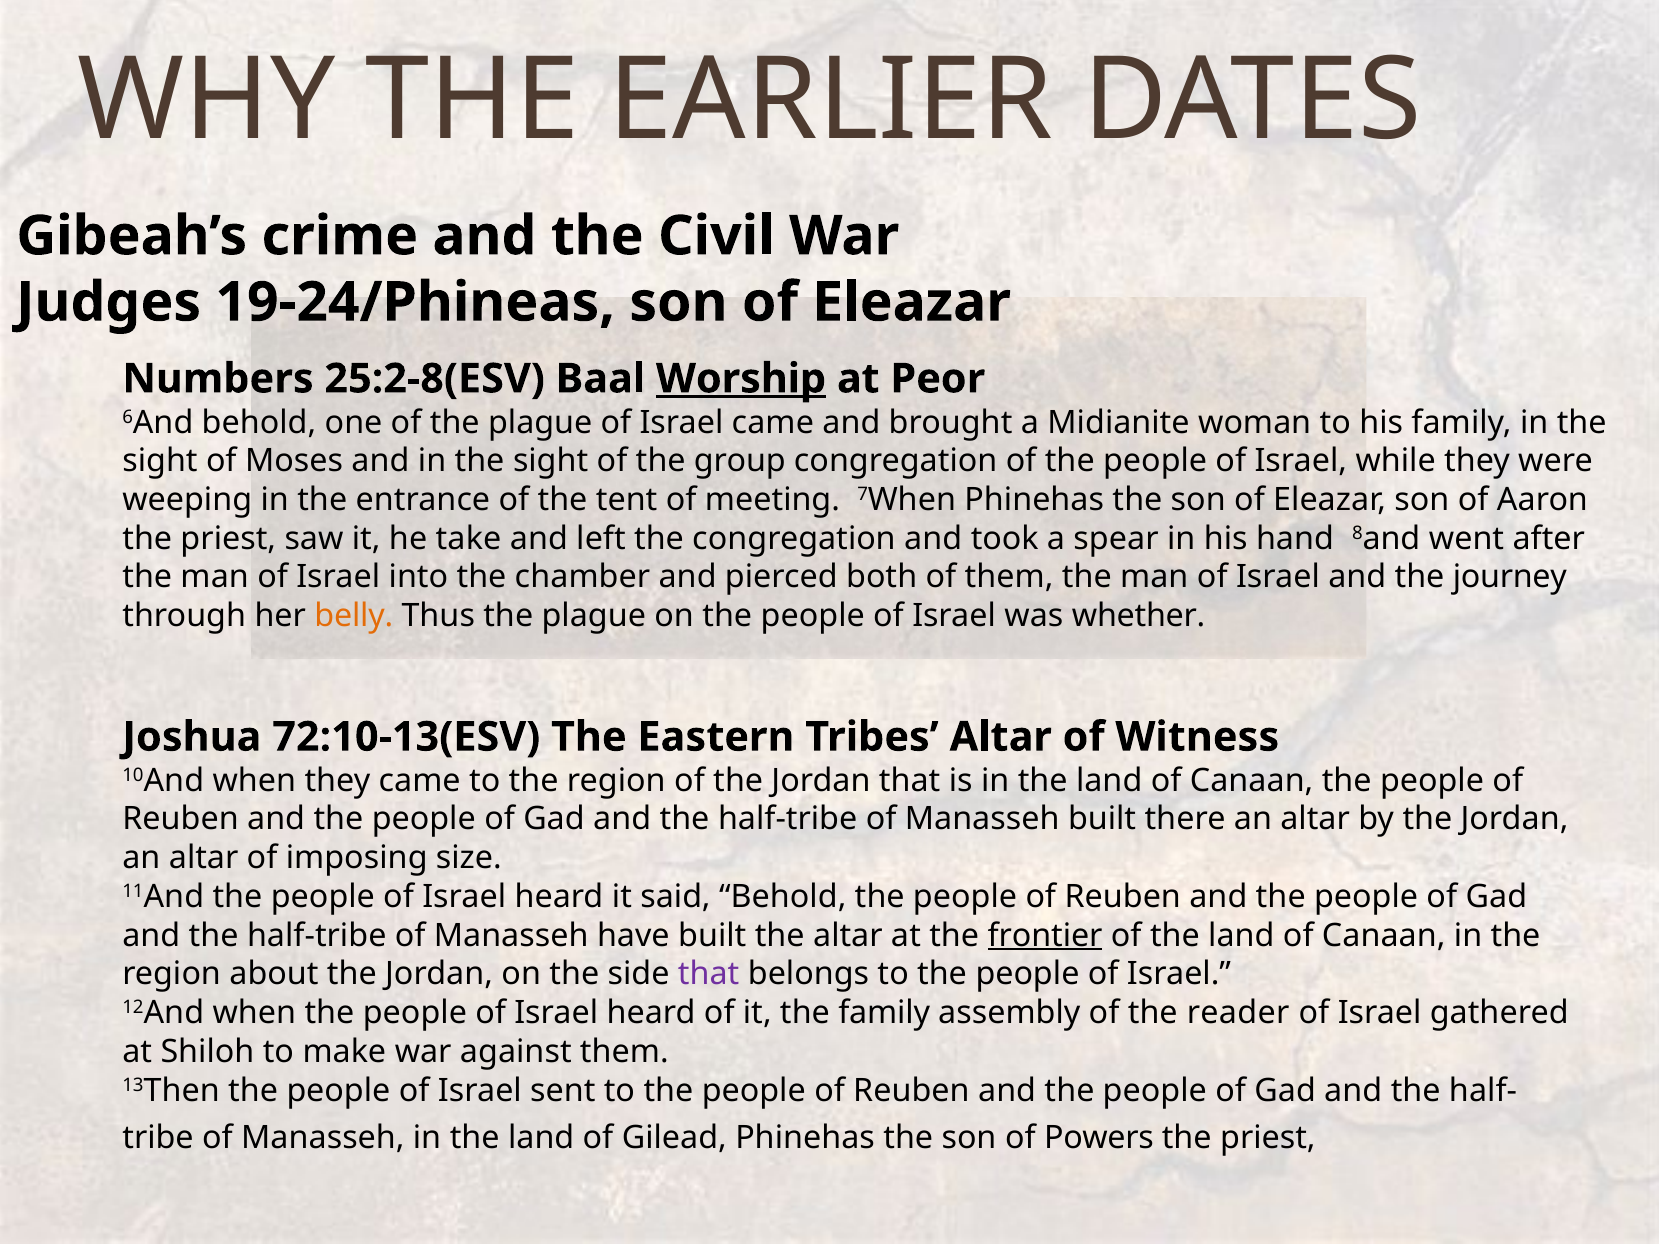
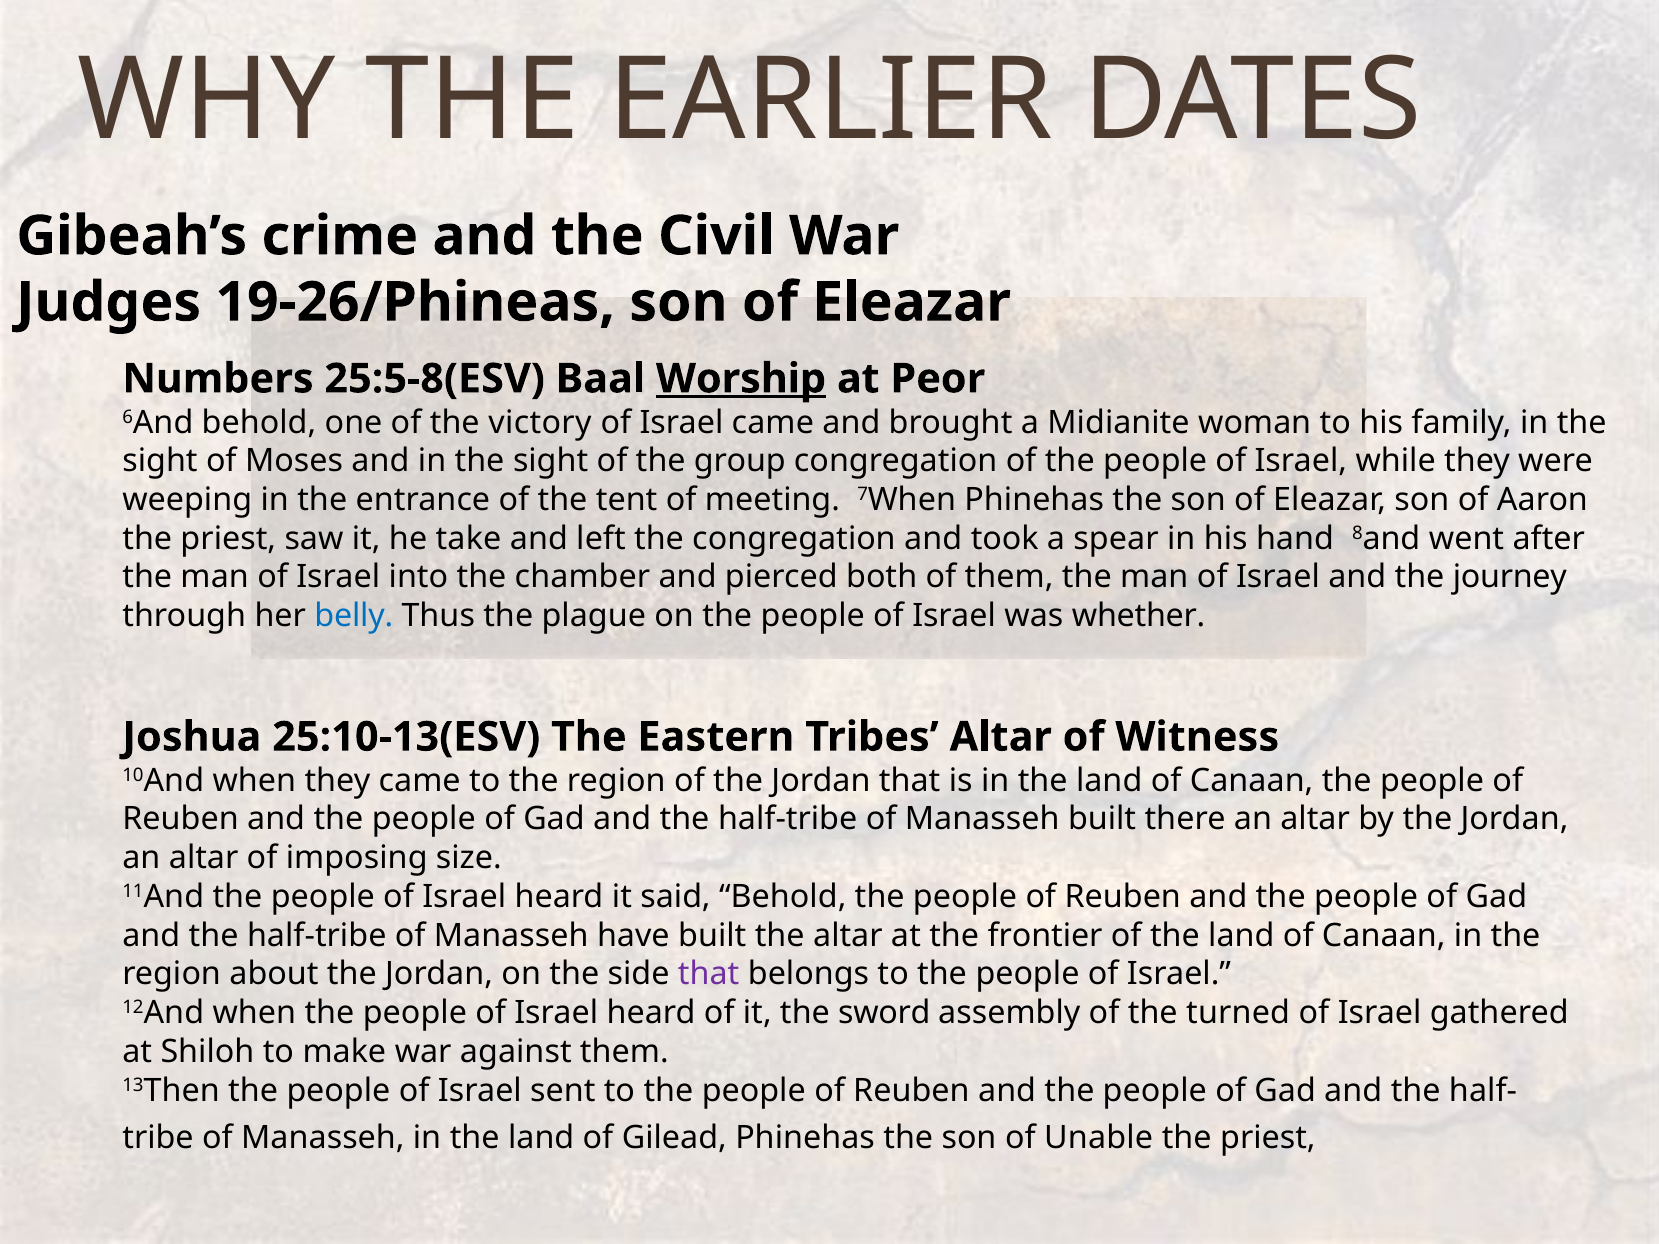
19-24/Phineas: 19-24/Phineas -> 19-26/Phineas (415, 303)
25:2-8(ESV: 25:2-8(ESV -> 25:5-8(ESV (435, 379)
of the plague: plague -> victory (540, 422)
belly colour: orange -> blue (354, 616)
72:10-13(ESV: 72:10-13(ESV -> 25:10-13(ESV (406, 737)
frontier underline: present -> none (1045, 936)
the family: family -> sword (884, 1013)
reader: reader -> turned (1238, 1013)
Powers: Powers -> Unable (1099, 1139)
